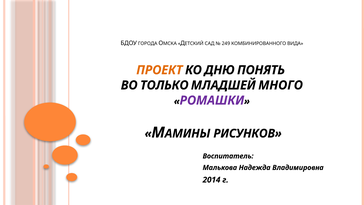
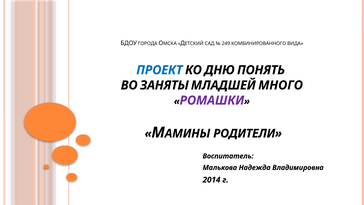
ПРОЕКТ colour: orange -> blue (159, 70)
ТОЛЬКО: ТОЛЬКО -> ЗАНЯТЫ (164, 85)
РИСУНКОВ: РИСУНКОВ -> РОДИТЕЛИ (248, 133)
